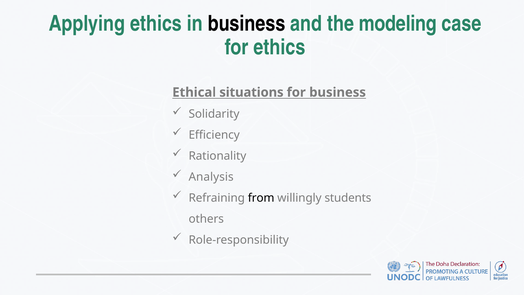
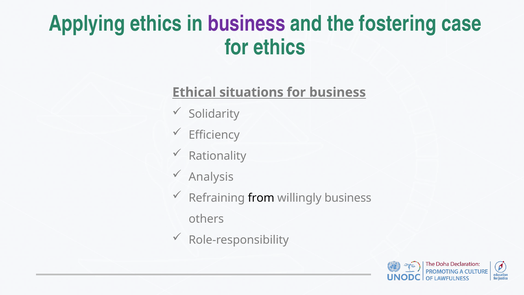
business colour: black -> purple (247, 24)
modeling: modeling -> fostering (398, 24)
willingly students: students -> business (348, 198)
